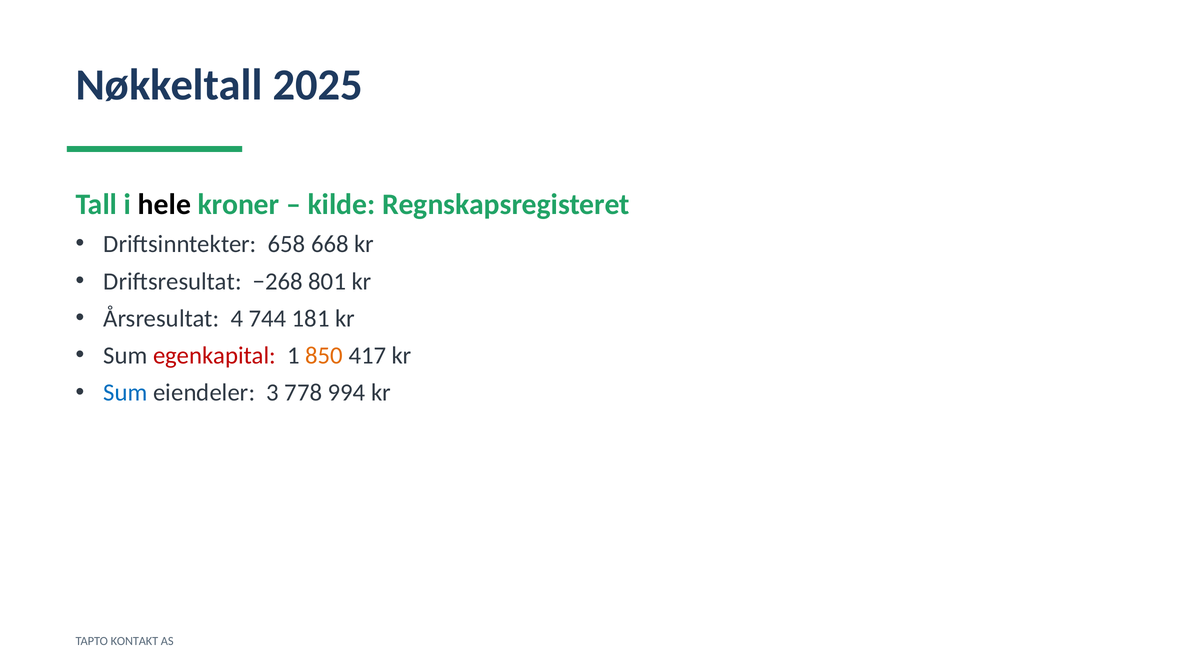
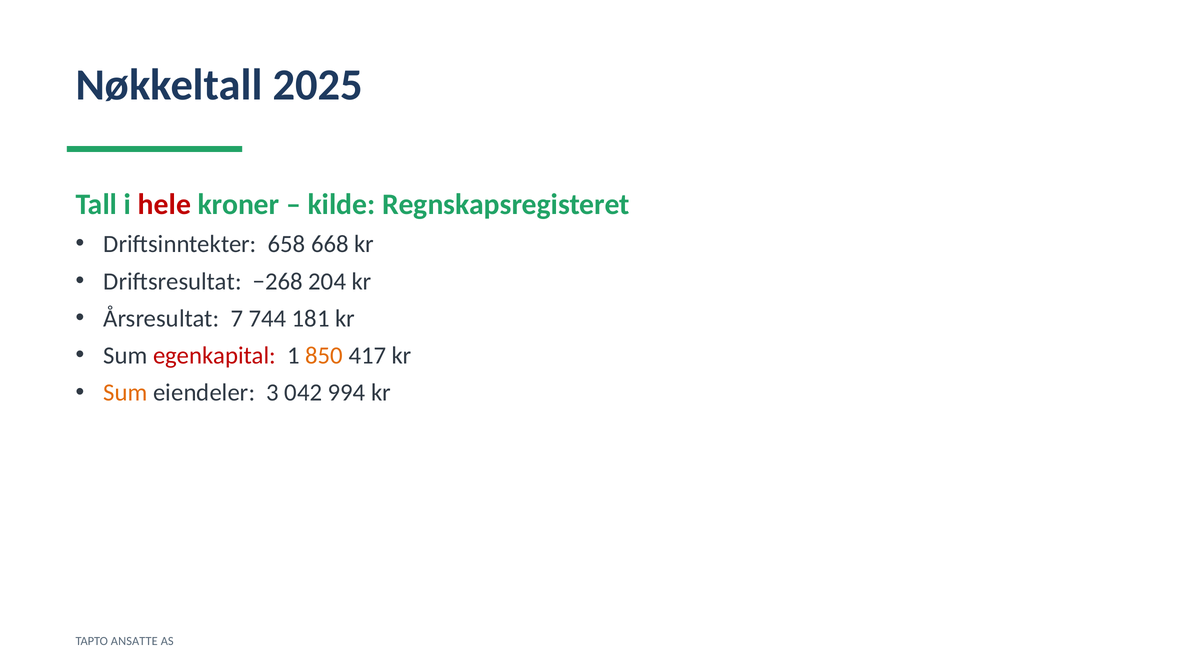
hele colour: black -> red (164, 205)
801: 801 -> 204 (327, 281)
4: 4 -> 7 (237, 319)
Sum colour: blue -> orange (125, 393)
778: 778 -> 042 (303, 393)
KONTAKT: KONTAKT -> ANSATTE (134, 641)
